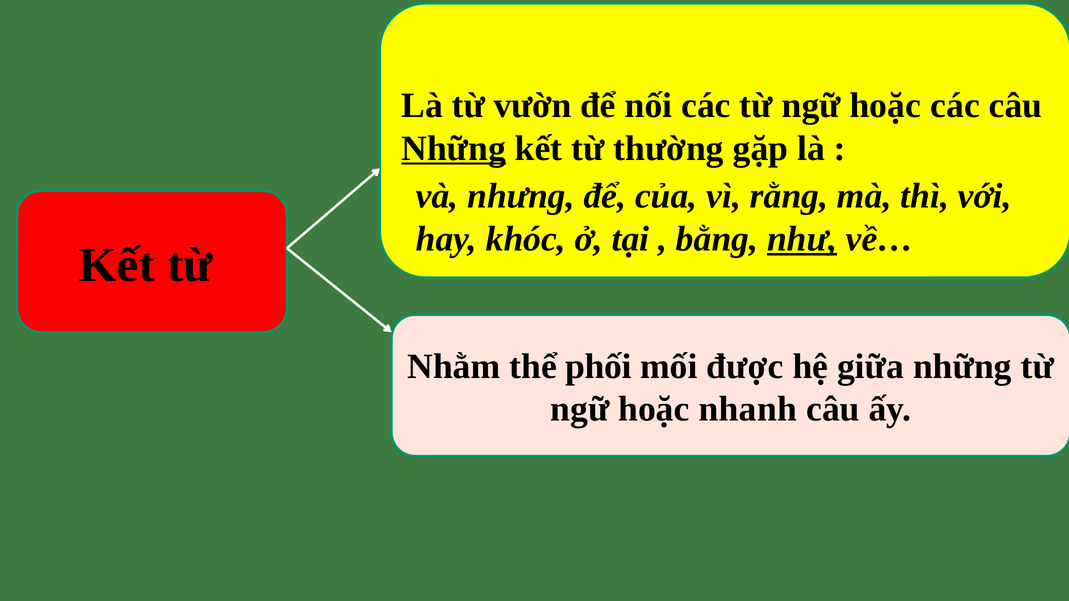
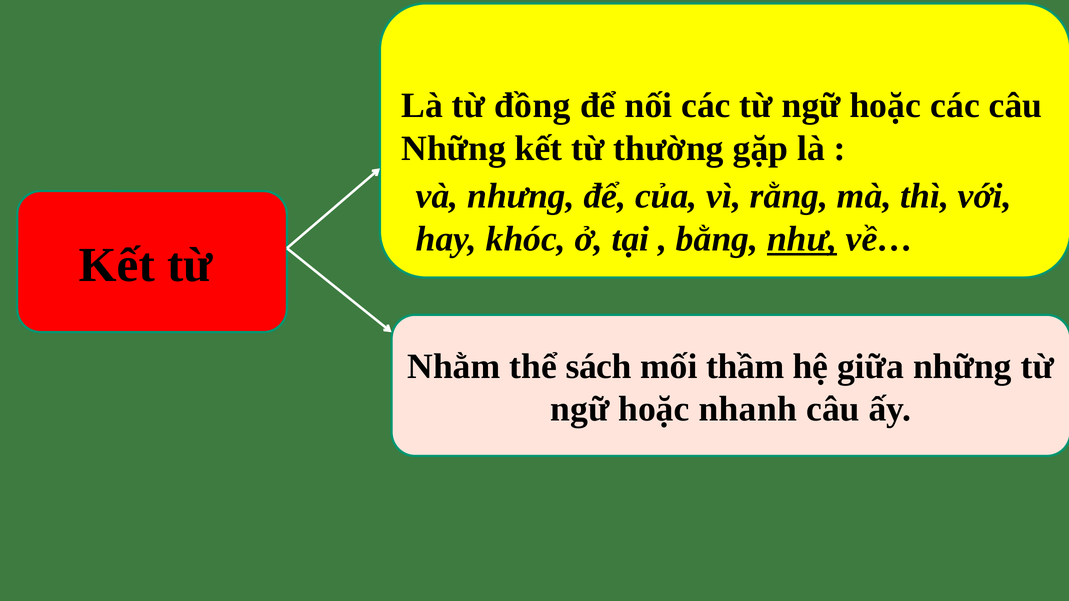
vườn: vườn -> đồng (532, 106)
Những underline: present -> none (454, 148)
phối: phối -> sách (599, 367)
được: được -> thầm (745, 367)
